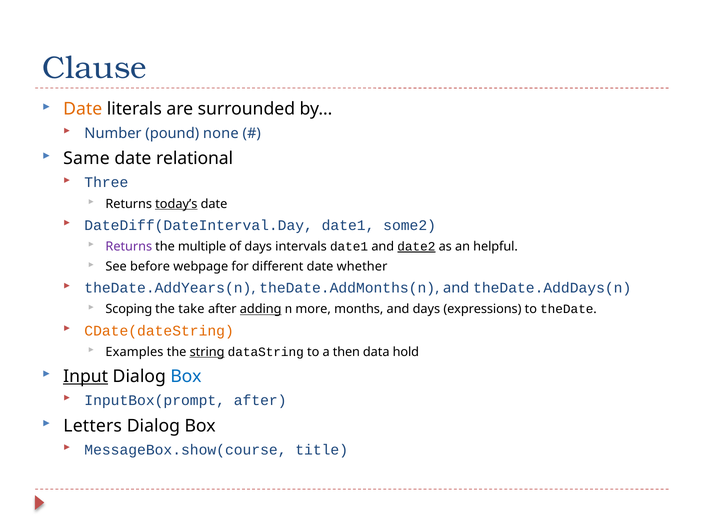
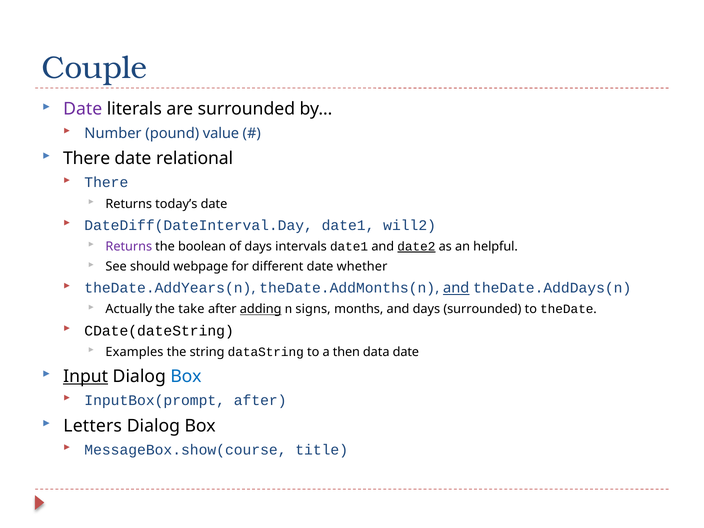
Clause: Clause -> Couple (94, 68)
Date colour: orange -> purple (83, 109)
none: none -> value (221, 133)
Same: Same -> There (87, 159)
Three: Three -> There (106, 183)
today’s underline: present -> none (176, 204)
some2: some2 -> will2 (410, 225)
multiple: multiple -> boolean (202, 246)
before: before -> should (150, 267)
and underline: none -> present (456, 288)
Scoping: Scoping -> Actually (129, 309)
more: more -> signs (313, 309)
days expressions: expressions -> surrounded (482, 309)
CDate(dateString colour: orange -> black (159, 331)
string underline: present -> none (207, 352)
data hold: hold -> date (406, 352)
